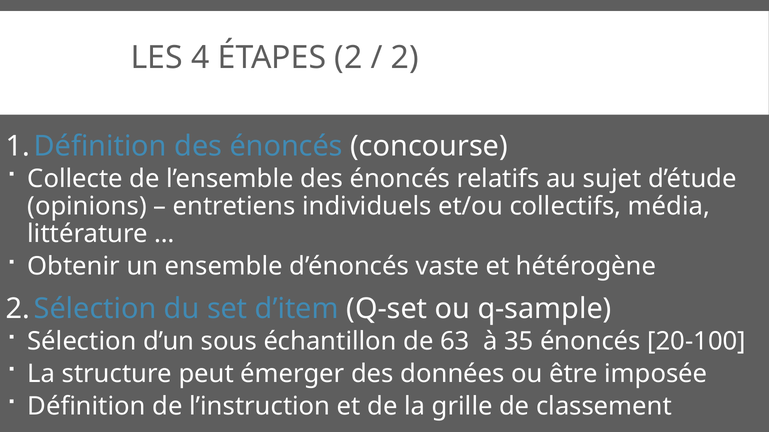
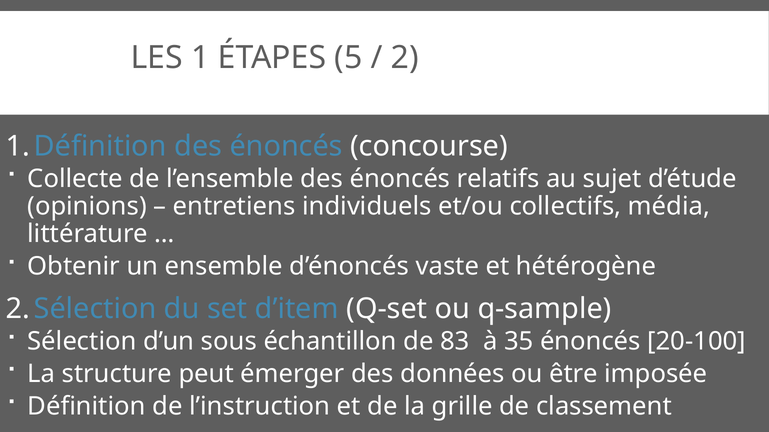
4: 4 -> 1 (200, 58)
ÉTAPES 2: 2 -> 5 (348, 58)
63: 63 -> 83 (455, 342)
